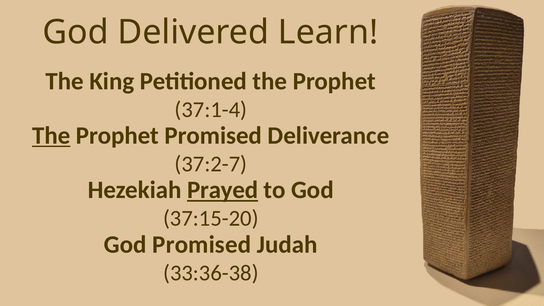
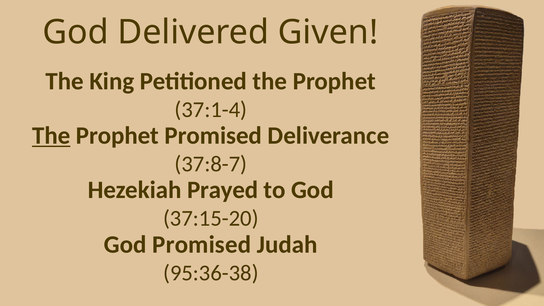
Learn: Learn -> Given (328, 32)
37:2-7: 37:2-7 -> 37:8-7 (211, 164)
Prayed underline: present -> none (223, 190)
33:36-38: 33:36-38 -> 95:36-38 (211, 273)
